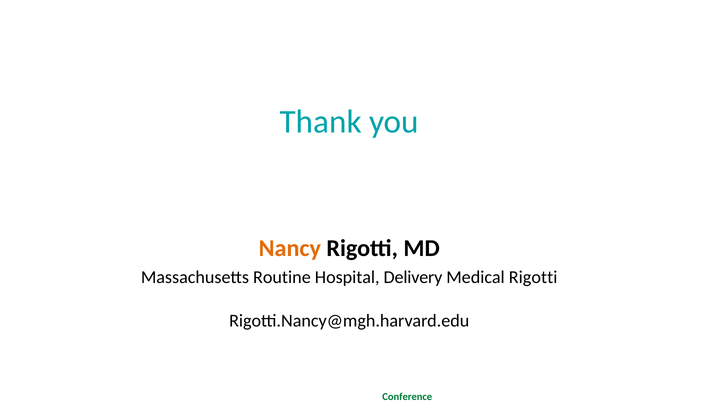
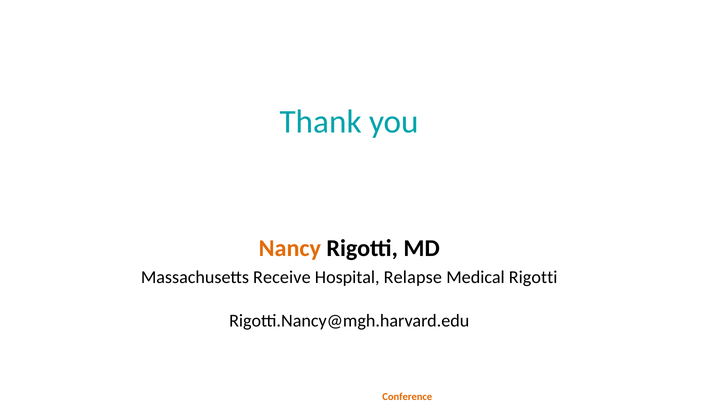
Routine: Routine -> Receive (282, 278)
Delivery: Delivery -> Relapse (413, 278)
Conference colour: green -> orange (407, 397)
